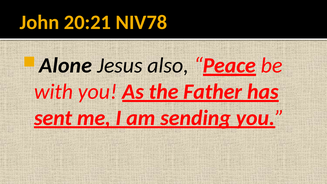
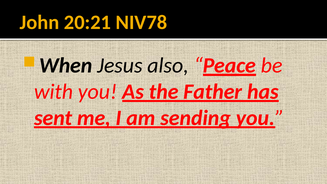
Alone: Alone -> When (66, 65)
